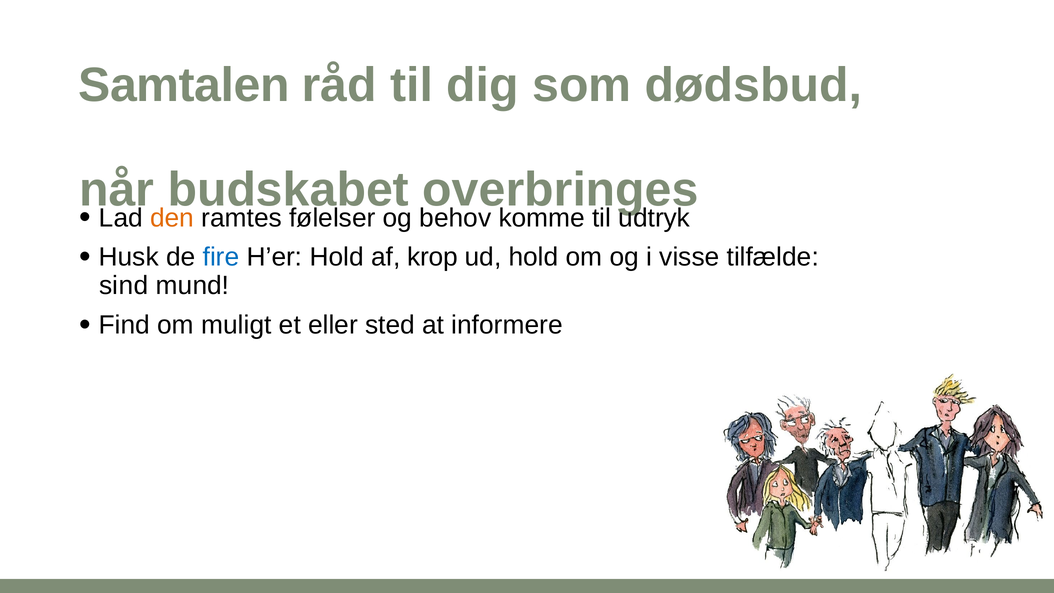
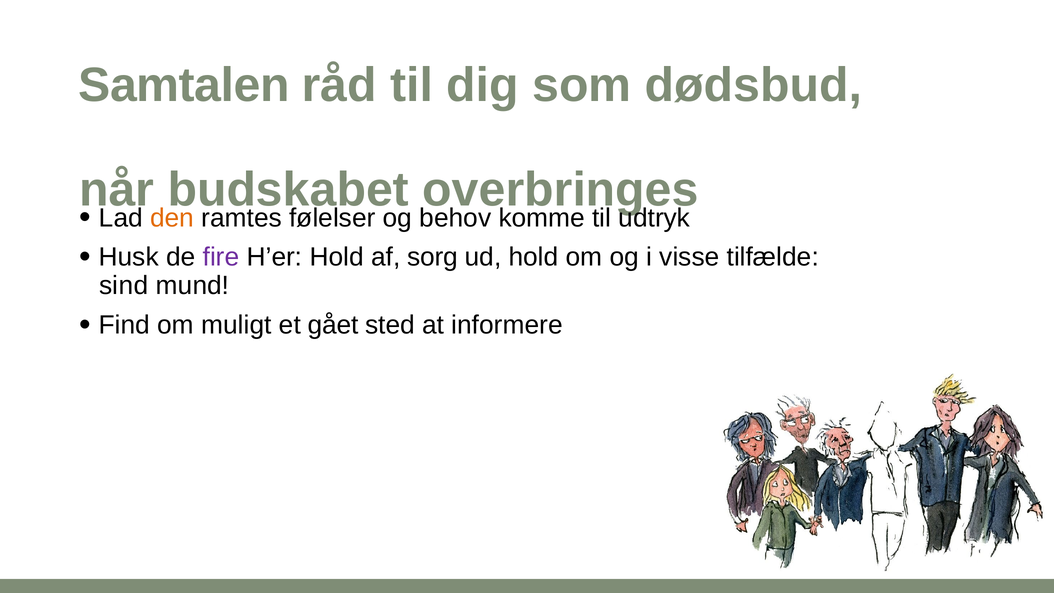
fire colour: blue -> purple (221, 257)
krop: krop -> sorg (433, 257)
eller: eller -> gået (333, 325)
